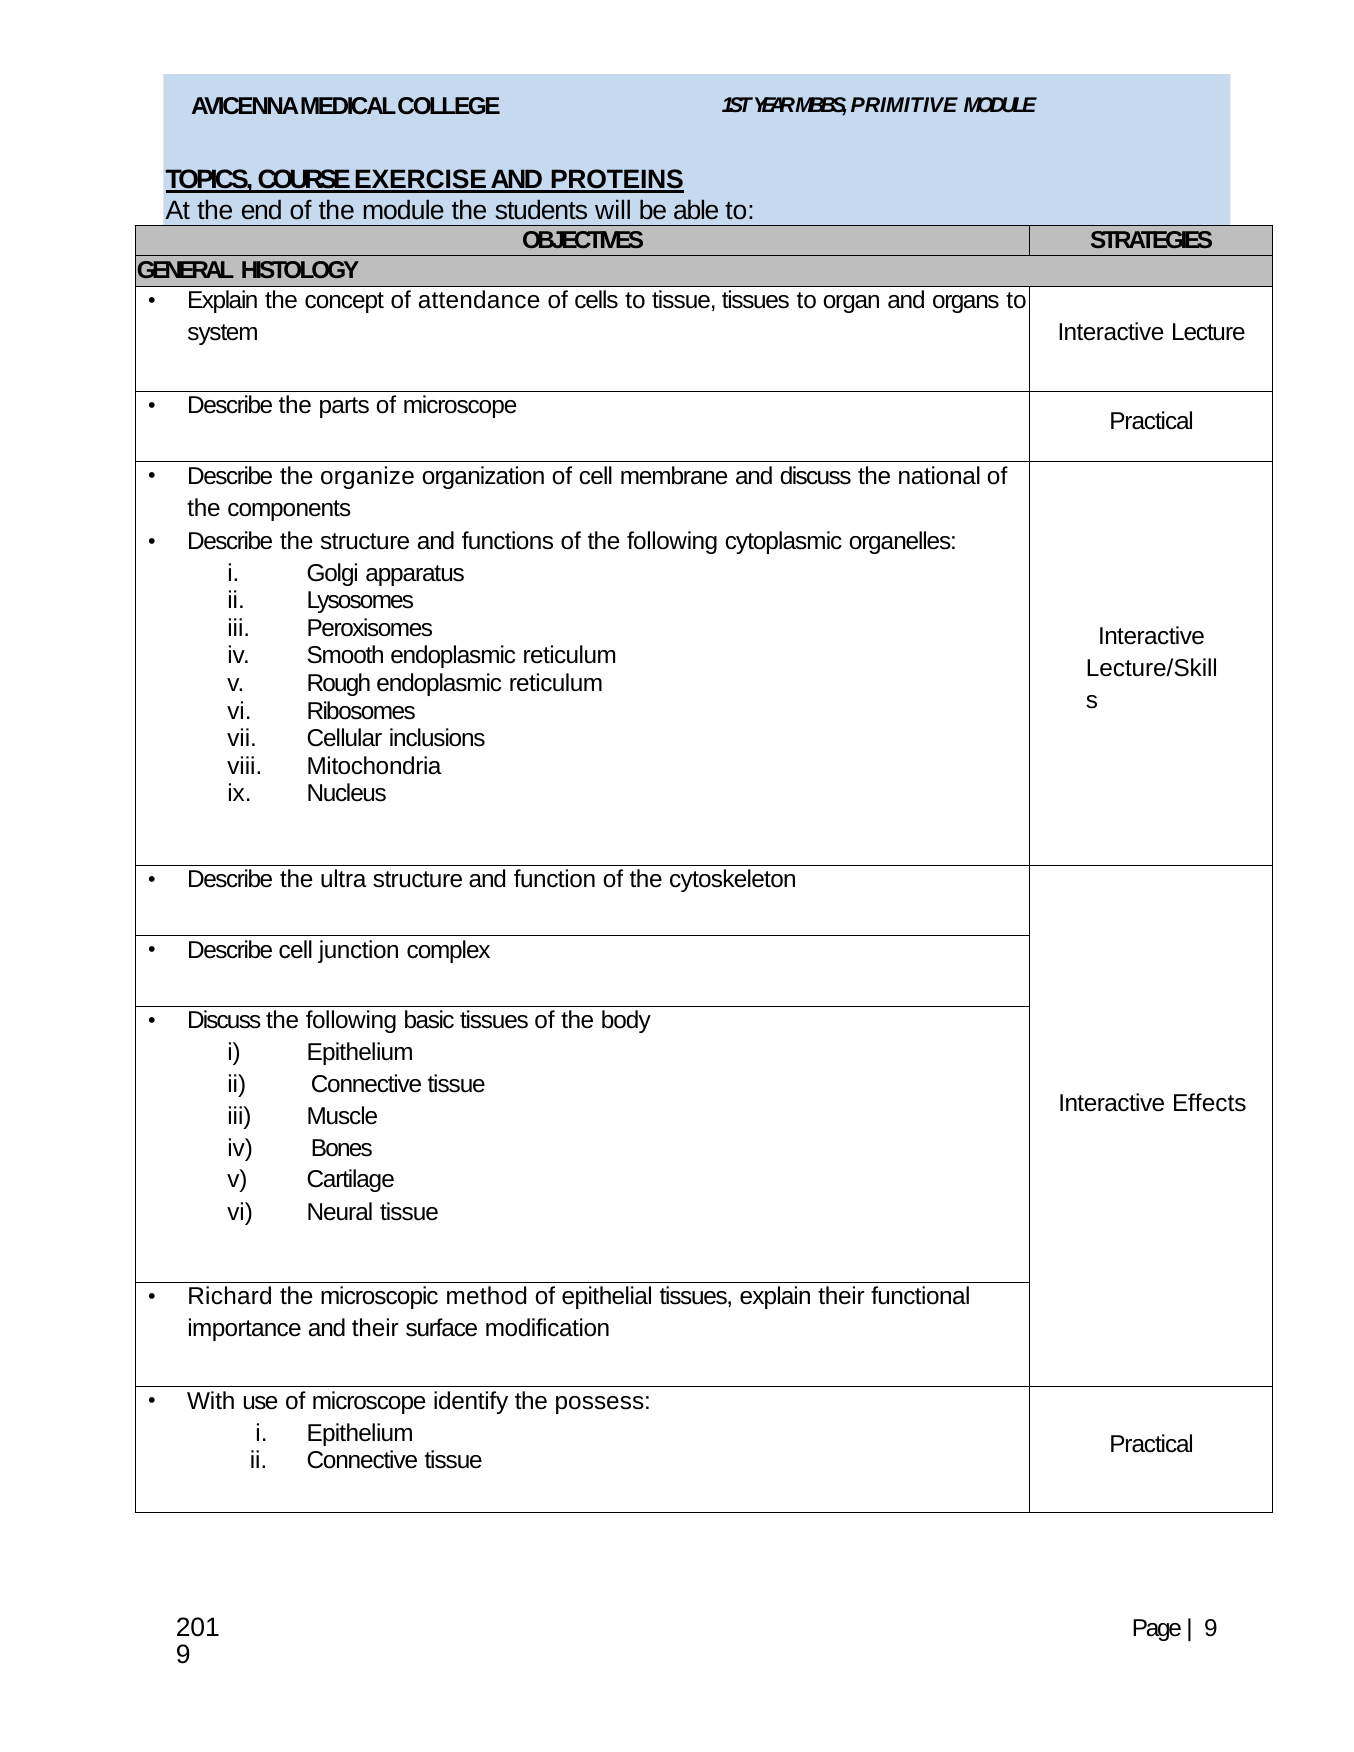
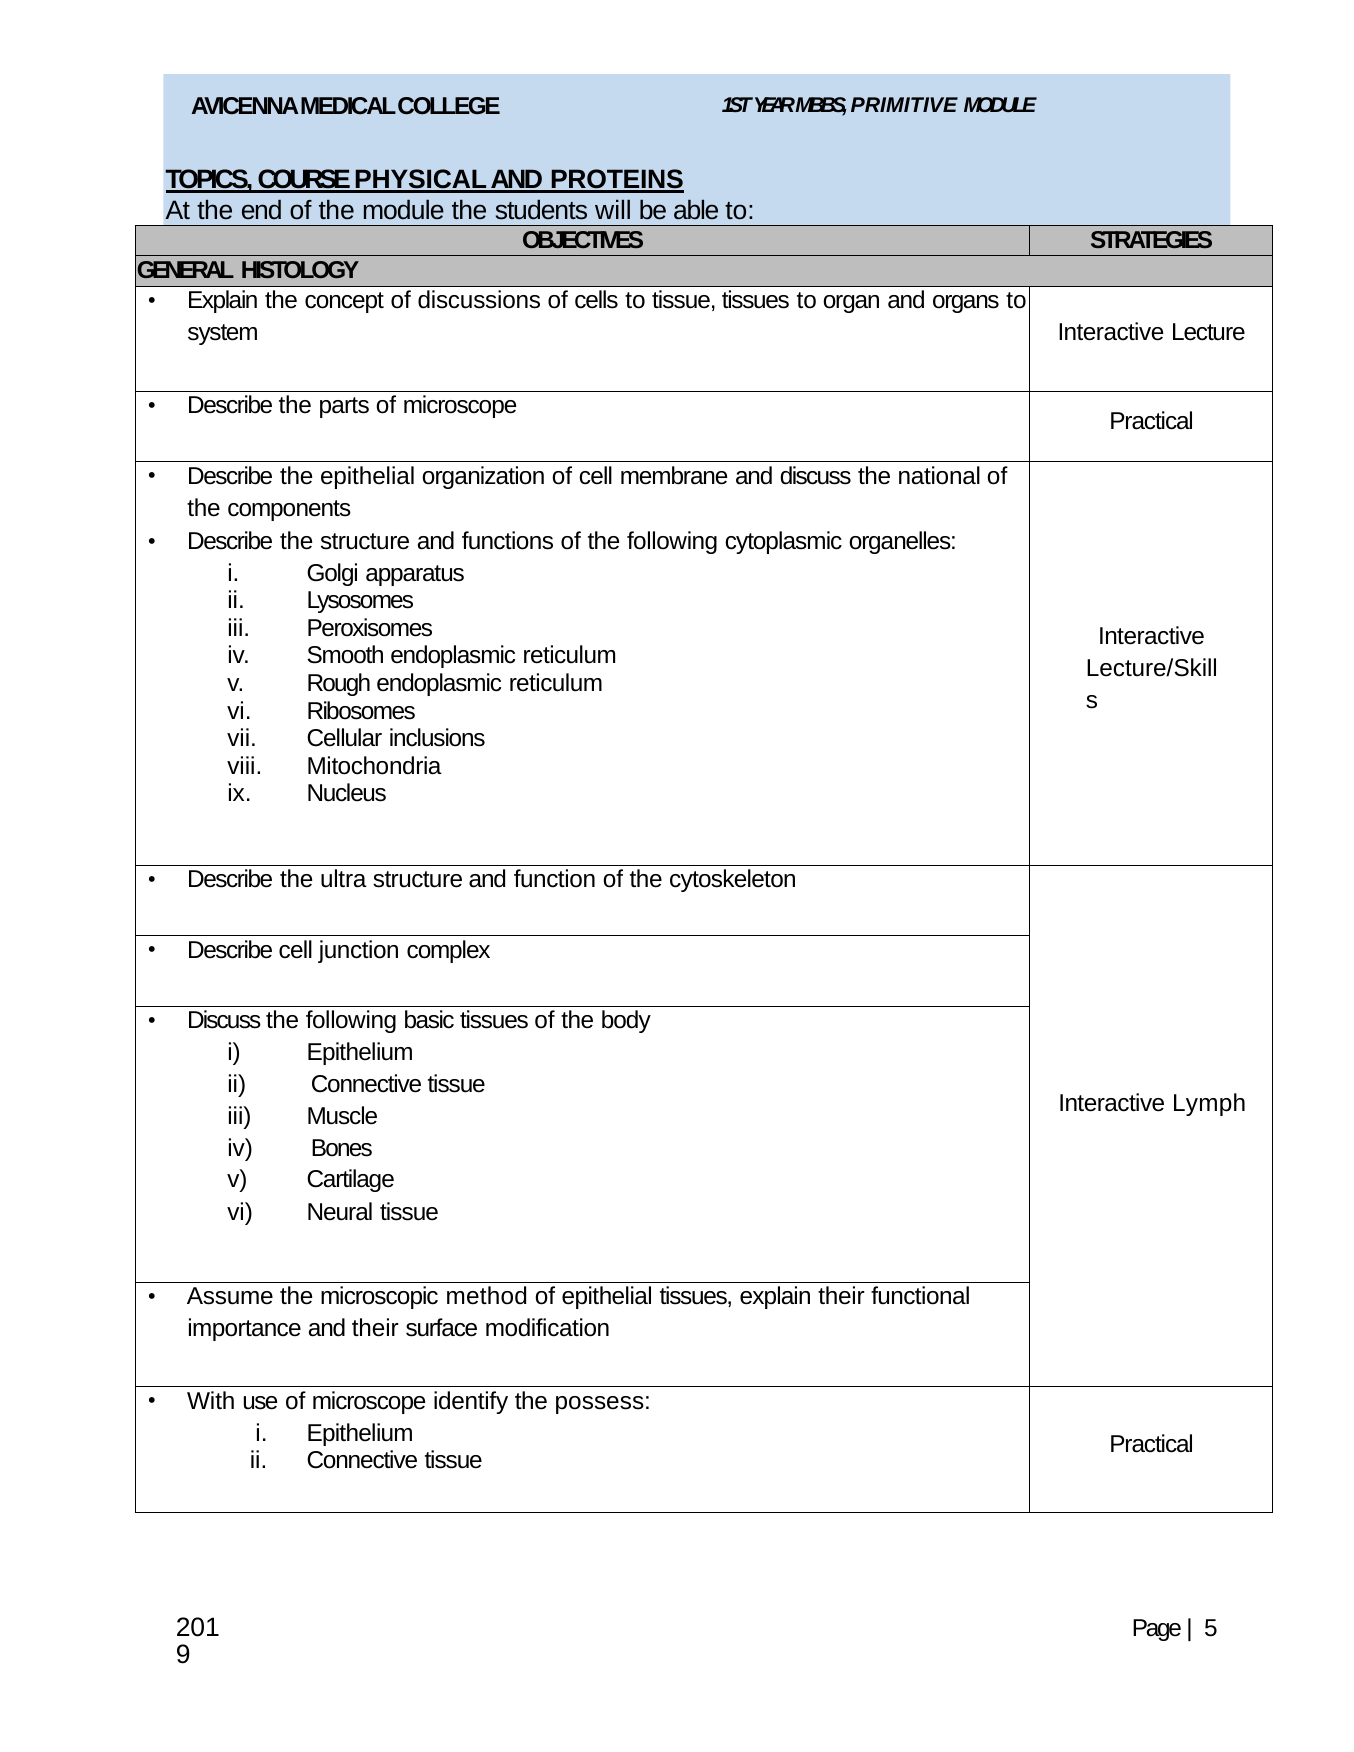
EXERCISE: EXERCISE -> PHYSICAL (421, 180)
attendance: attendance -> discussions (479, 301)
the organize: organize -> epithelial (368, 476)
Effects: Effects -> Lymph (1209, 1103)
Richard: Richard -> Assume (230, 1297)
9: 9 -> 5 (1211, 1628)
